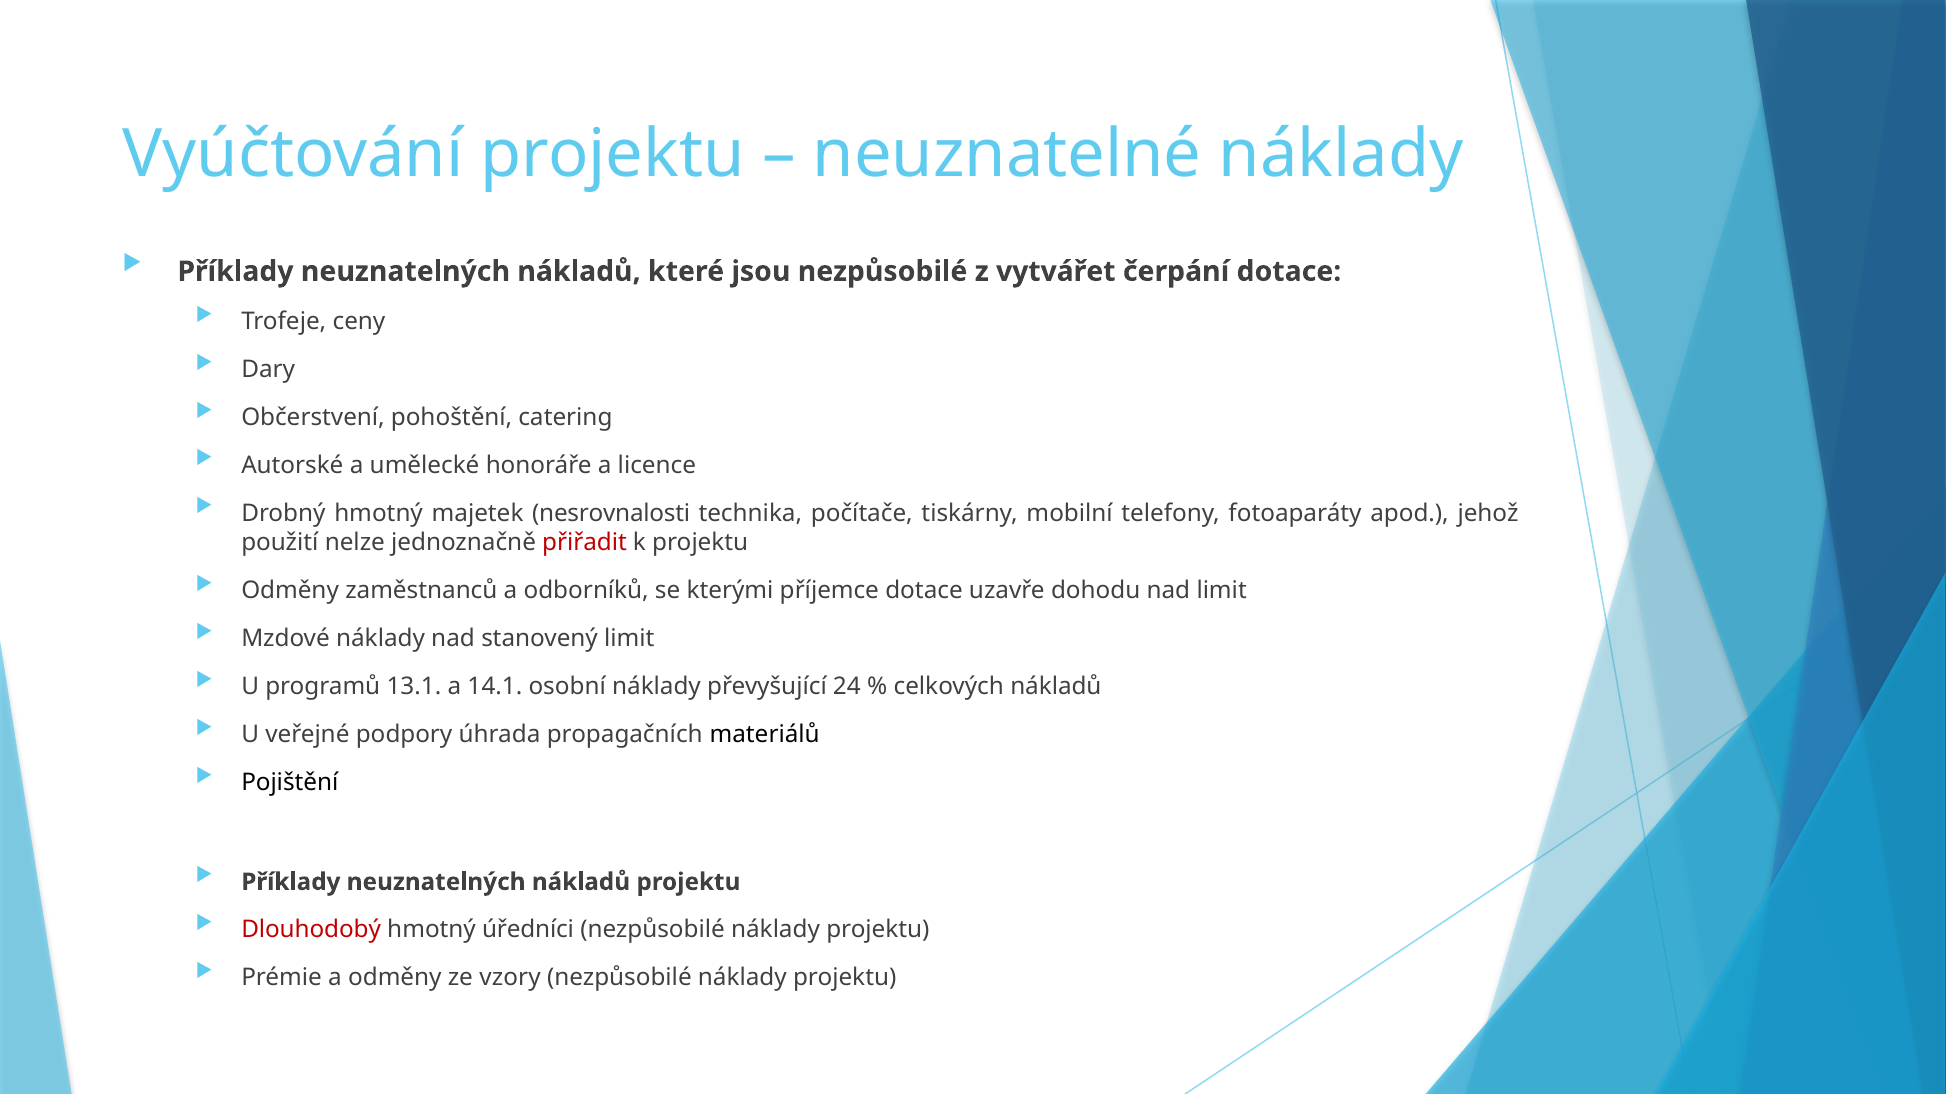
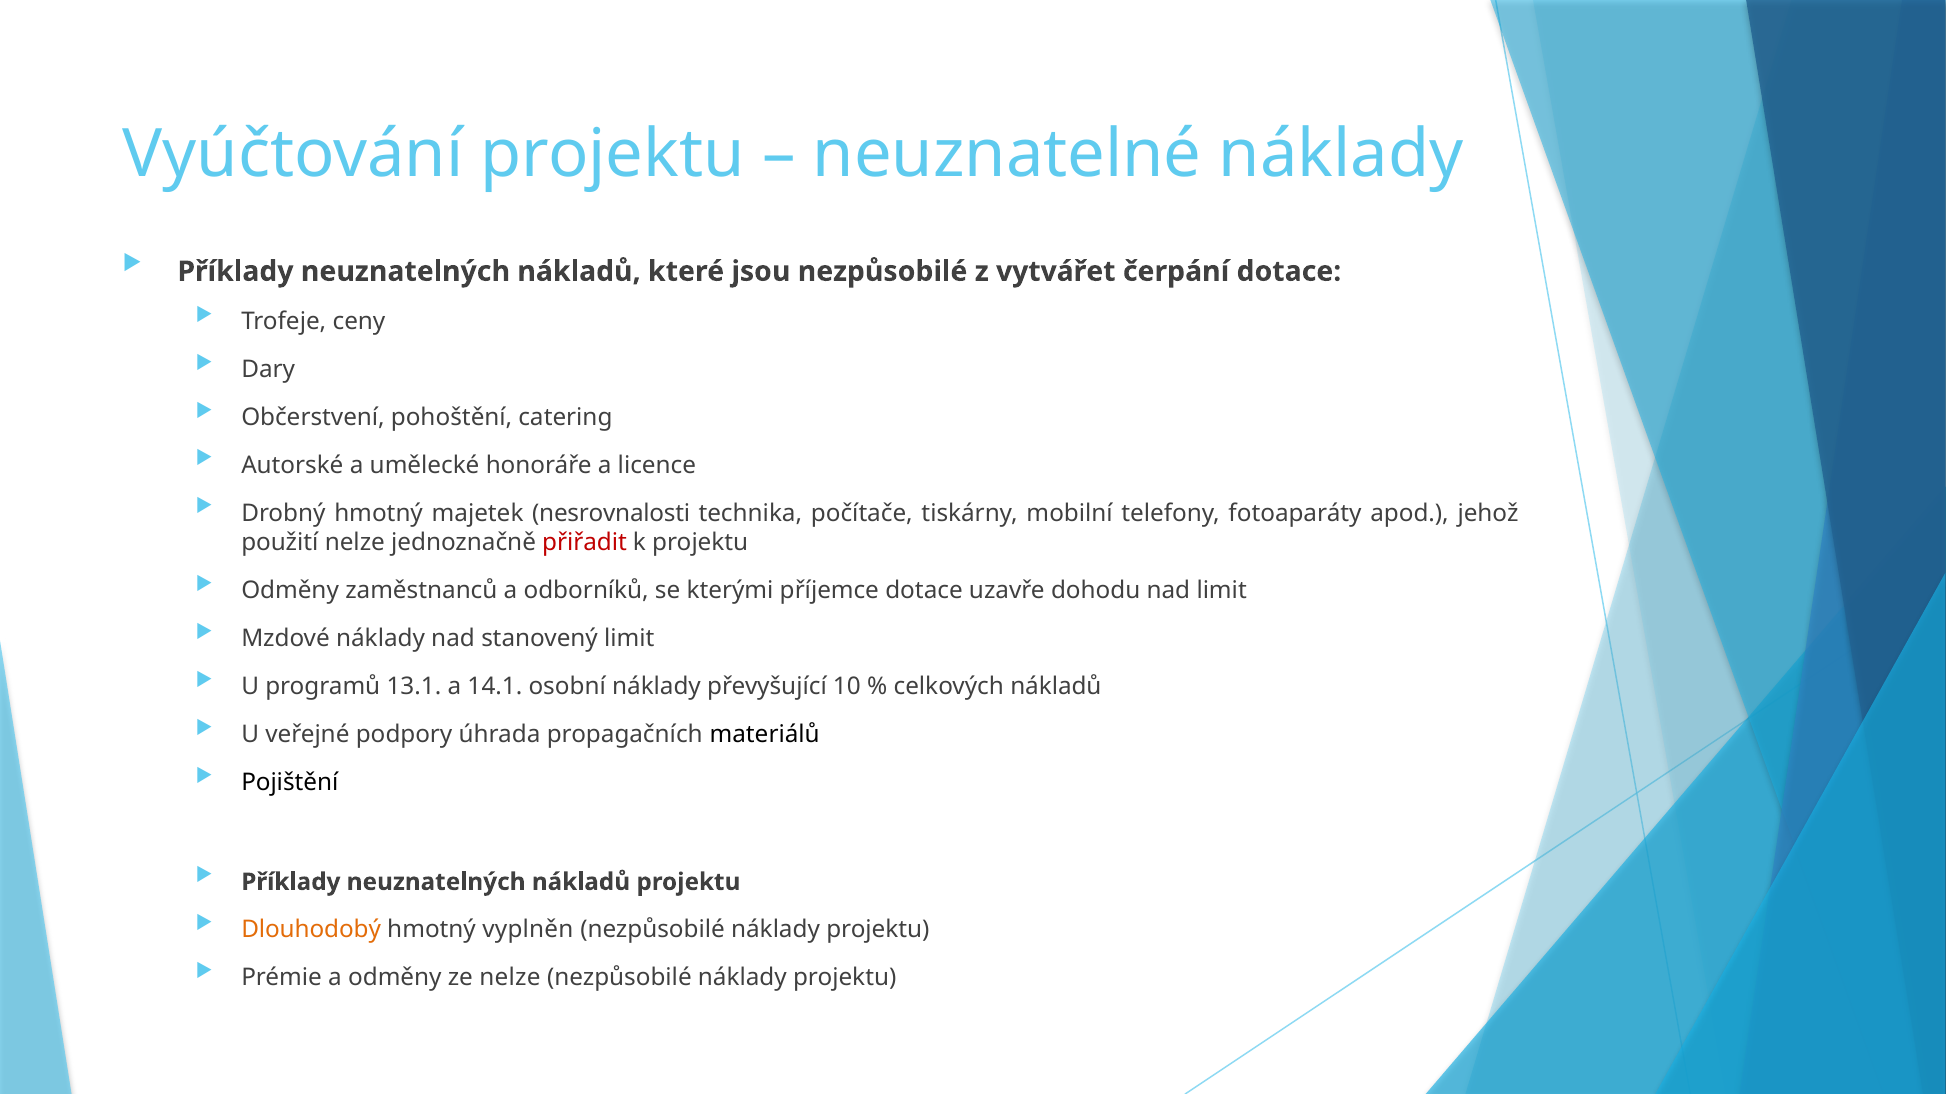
24: 24 -> 10 (847, 687)
Dlouhodobý colour: red -> orange (311, 930)
úředníci: úředníci -> vyplněn (528, 930)
ze vzory: vzory -> nelze (510, 978)
